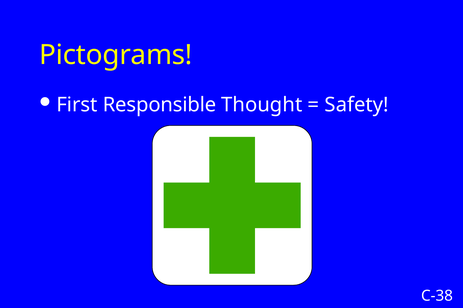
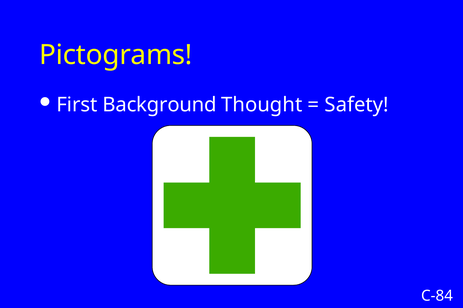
Responsible: Responsible -> Background (160, 105)
C-38: C-38 -> C-84 (437, 296)
